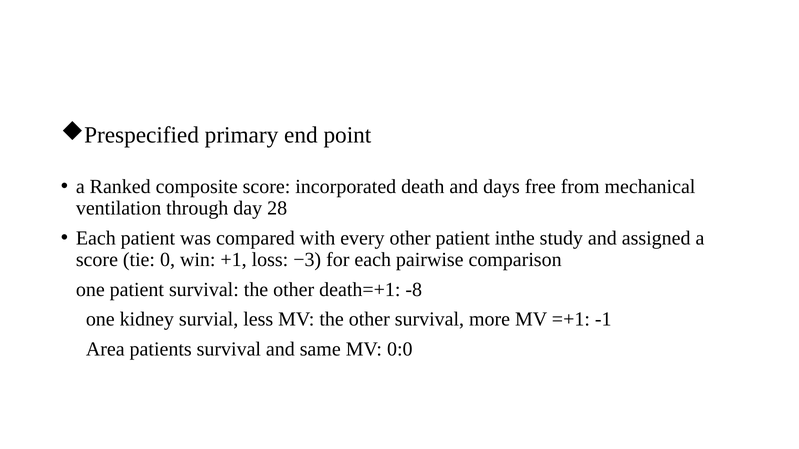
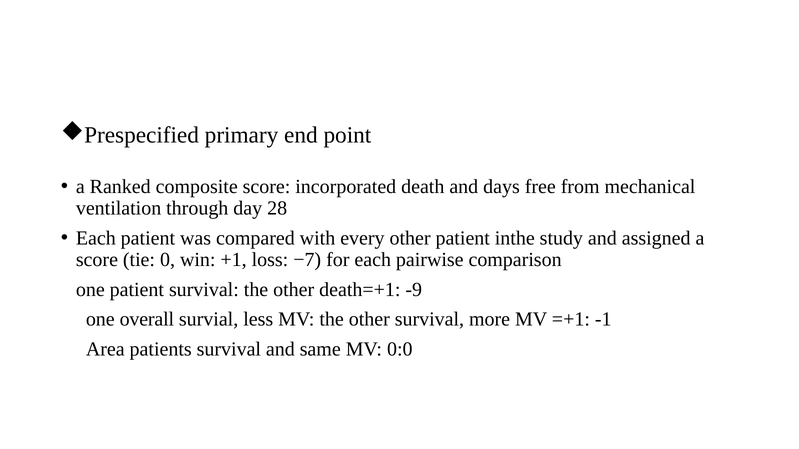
−3: −3 -> −7 (307, 260)
-8: -8 -> -9 (414, 290)
kidney: kidney -> overall (147, 320)
